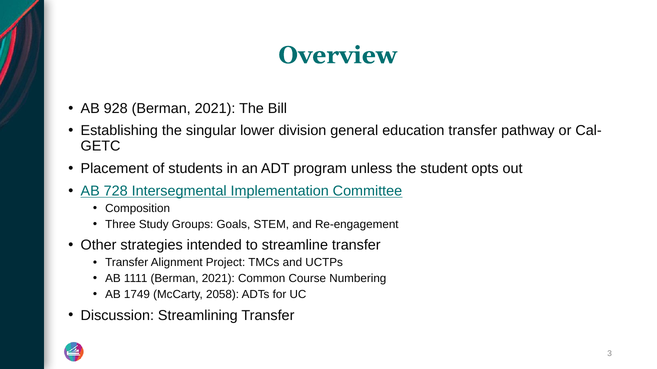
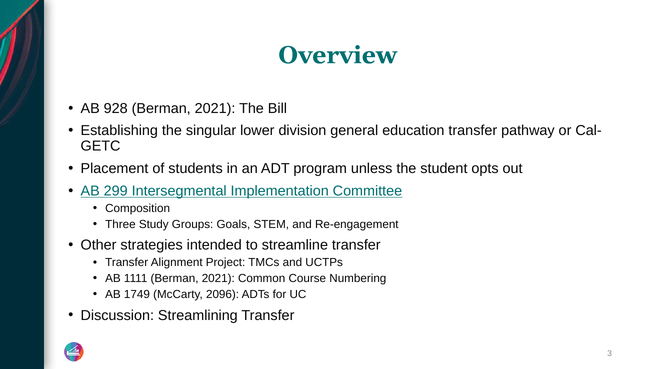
728: 728 -> 299 (116, 191)
2058: 2058 -> 2096 (223, 295)
